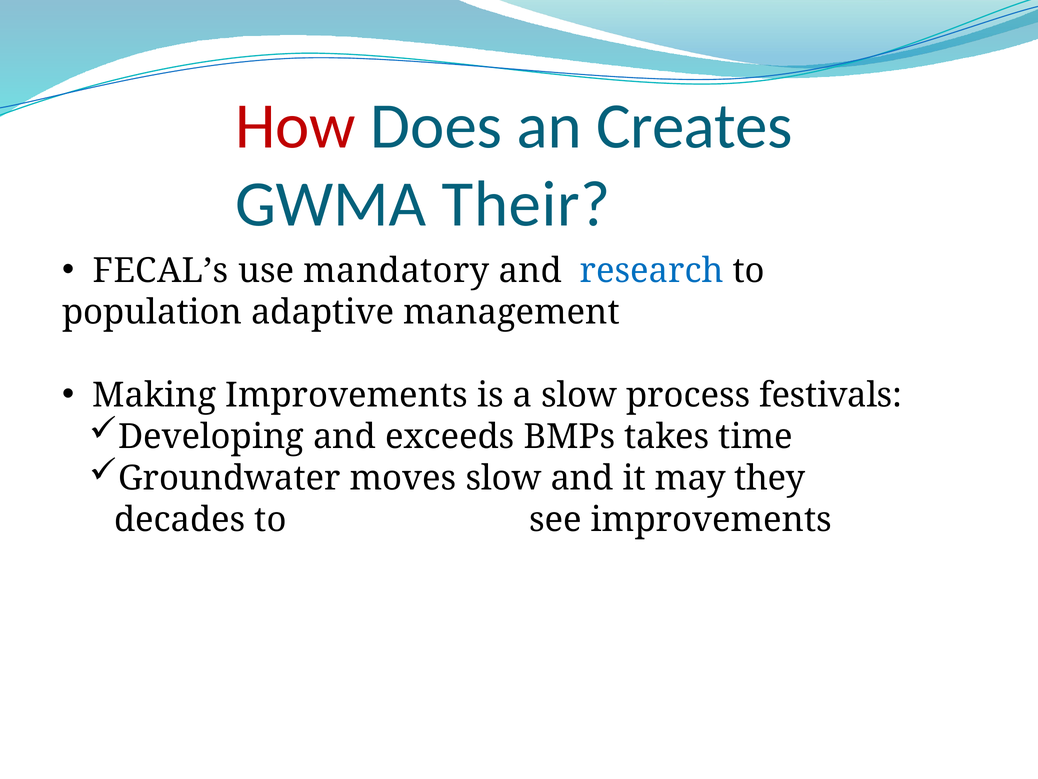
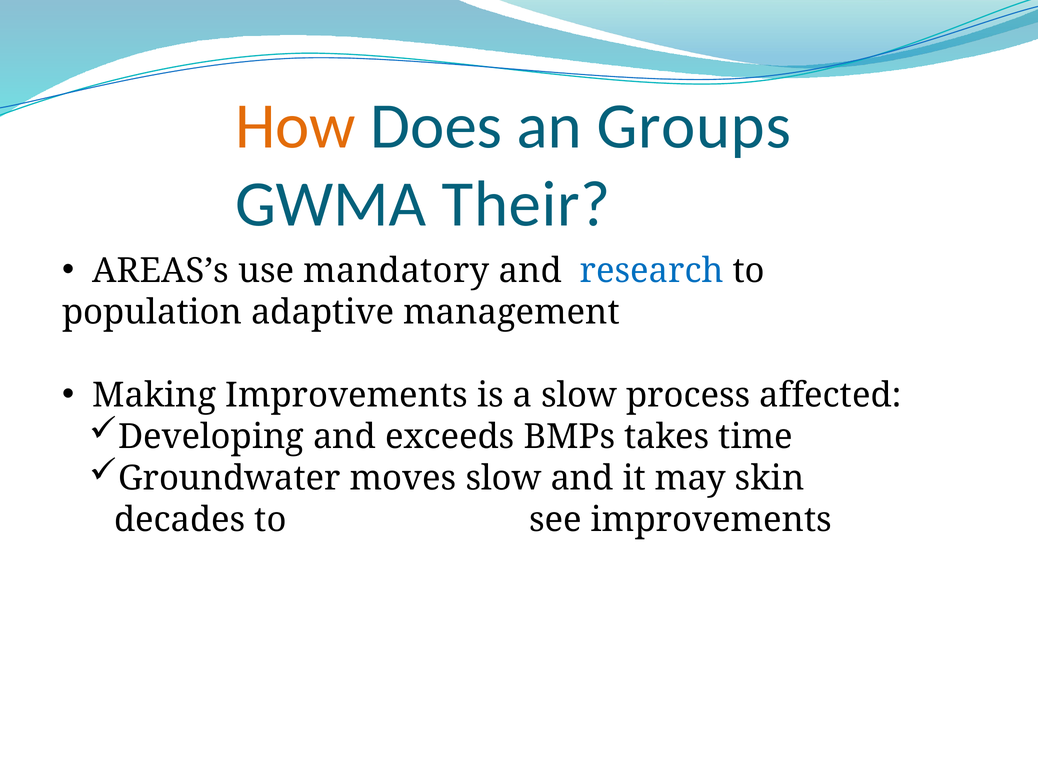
How colour: red -> orange (295, 126)
Creates: Creates -> Groups (694, 126)
FECAL’s: FECAL’s -> AREAS’s (161, 270)
festivals: festivals -> affected (831, 395)
they: they -> skin (770, 478)
